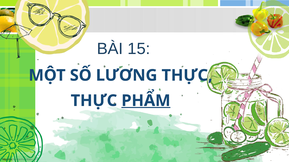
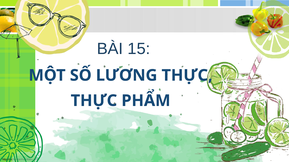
PHẨM underline: present -> none (146, 101)
